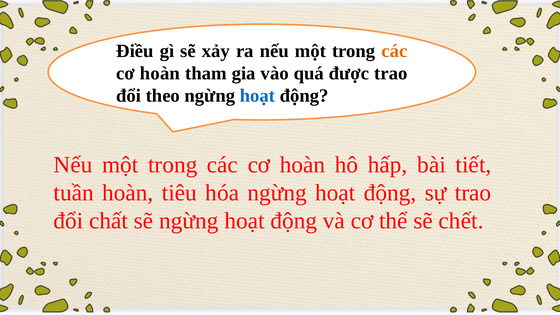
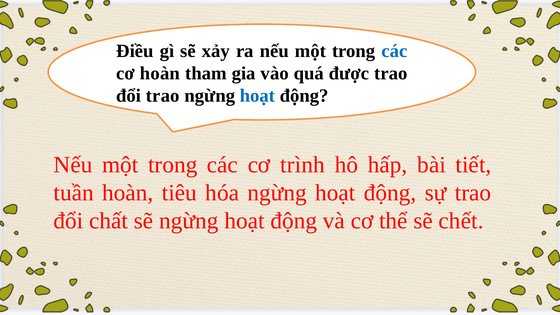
các colour: orange -> blue (394, 51)
đổi theo: theo -> trao (163, 96)
hoàn: hoàn -> trình (302, 165)
